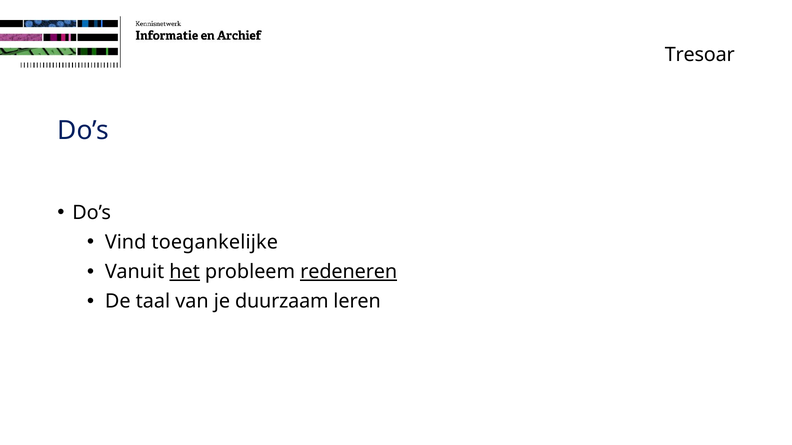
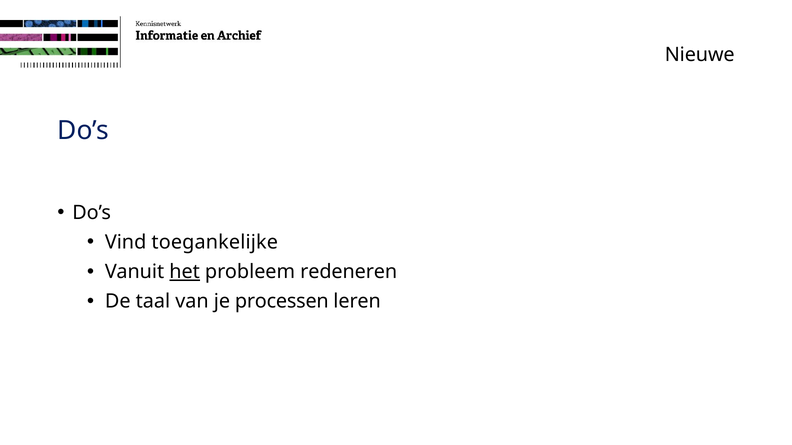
Tresoar: Tresoar -> Nieuwe (700, 55)
redeneren underline: present -> none (349, 272)
duurzaam: duurzaam -> processen (282, 302)
